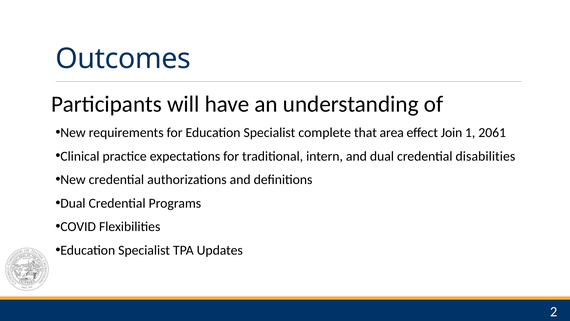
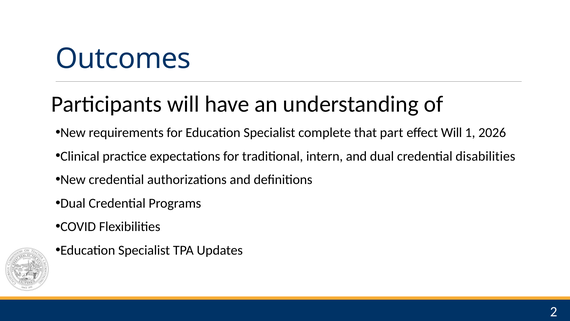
area: area -> part (392, 132)
effect Join: Join -> Will (452, 132)
2061: 2061 -> 2026 (492, 132)
